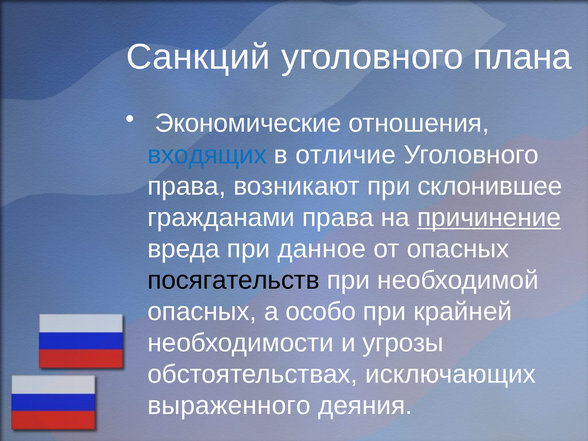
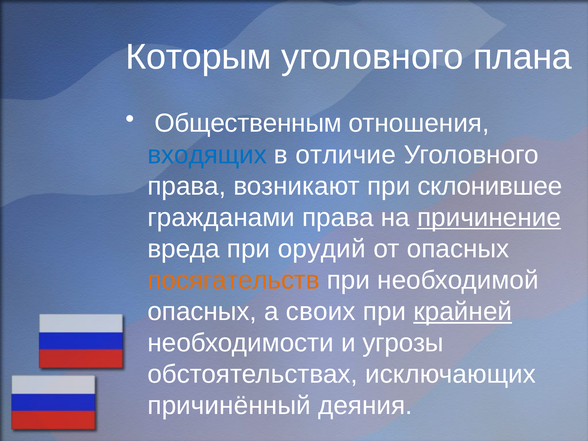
Санкций: Санкций -> Которым (199, 57)
Экономические: Экономические -> Общественным (248, 123)
данное: данное -> орудий (322, 249)
посягательств colour: black -> orange (234, 280)
особо: особо -> своих (321, 312)
крайней underline: none -> present (463, 312)
выраженного: выраженного -> причинённый (229, 406)
